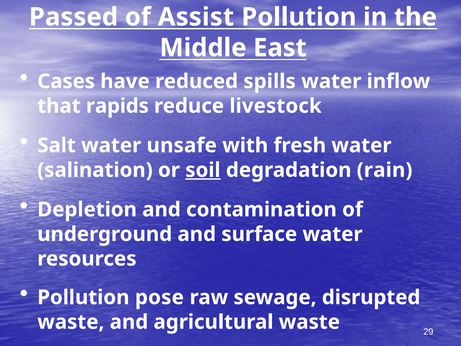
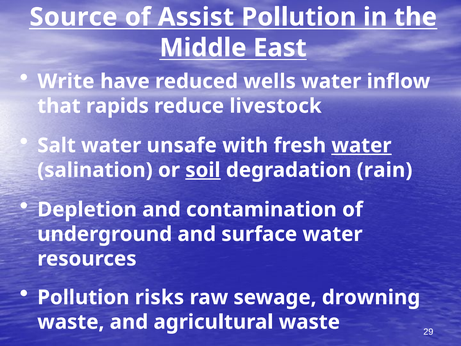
Passed: Passed -> Source (73, 17)
Cases: Cases -> Write (66, 81)
spills: spills -> wells (270, 81)
water underline: none -> present (361, 145)
pose: pose -> risks (159, 297)
disrupted: disrupted -> drowning (371, 297)
